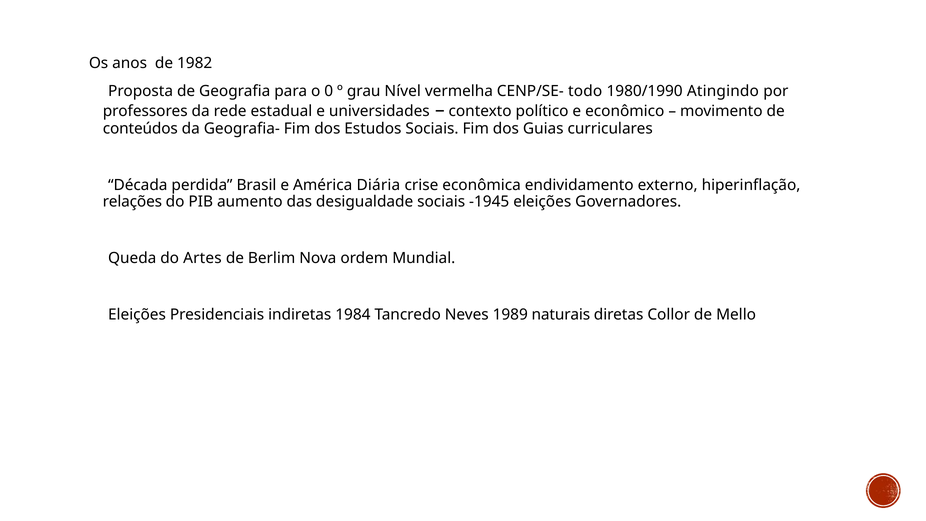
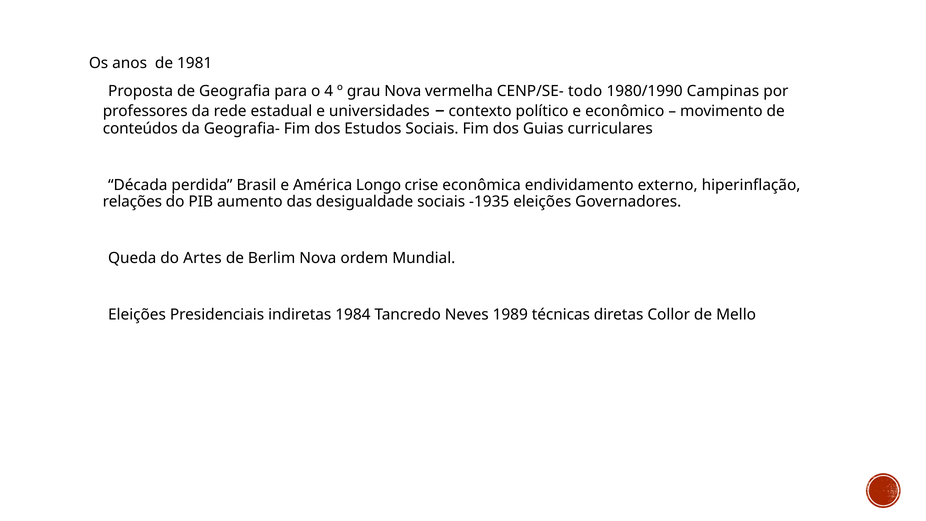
1982: 1982 -> 1981 (195, 63)
0: 0 -> 4 (329, 91)
grau Nível: Nível -> Nova (403, 91)
Atingindo: Atingindo -> Campinas (723, 91)
Diária: Diária -> Longo (379, 185)
-1945: -1945 -> -1935 (489, 202)
naturais: naturais -> técnicas (561, 314)
